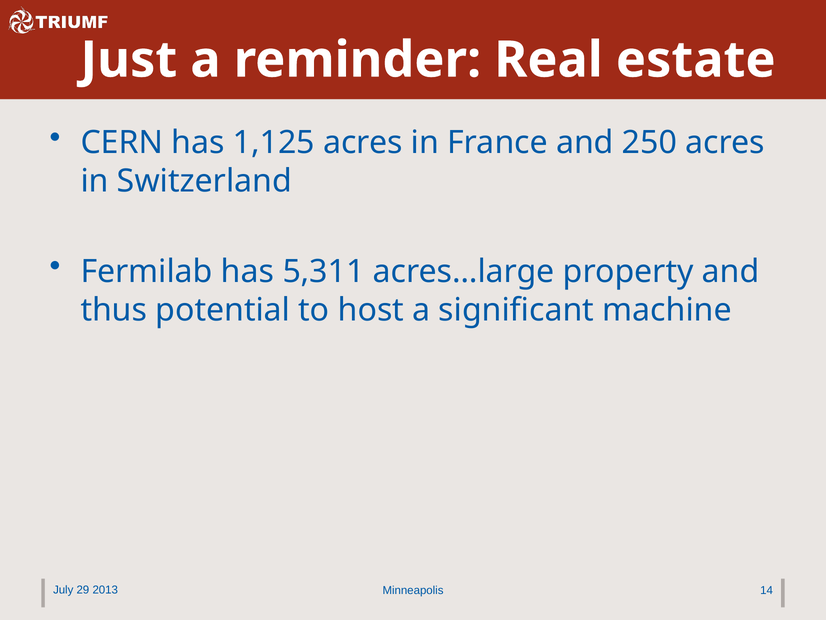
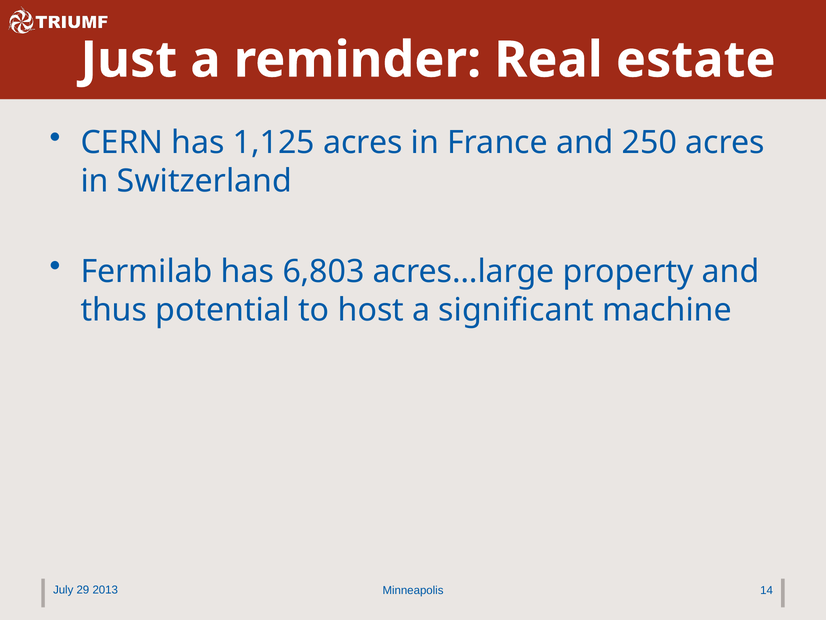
5,311: 5,311 -> 6,803 (323, 271)
